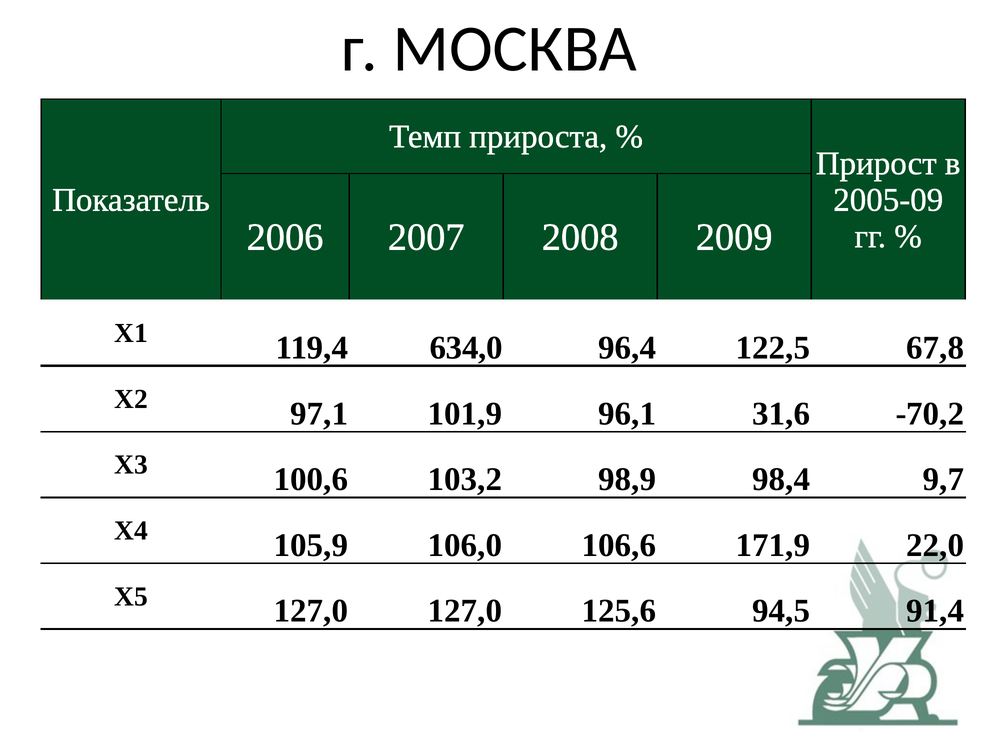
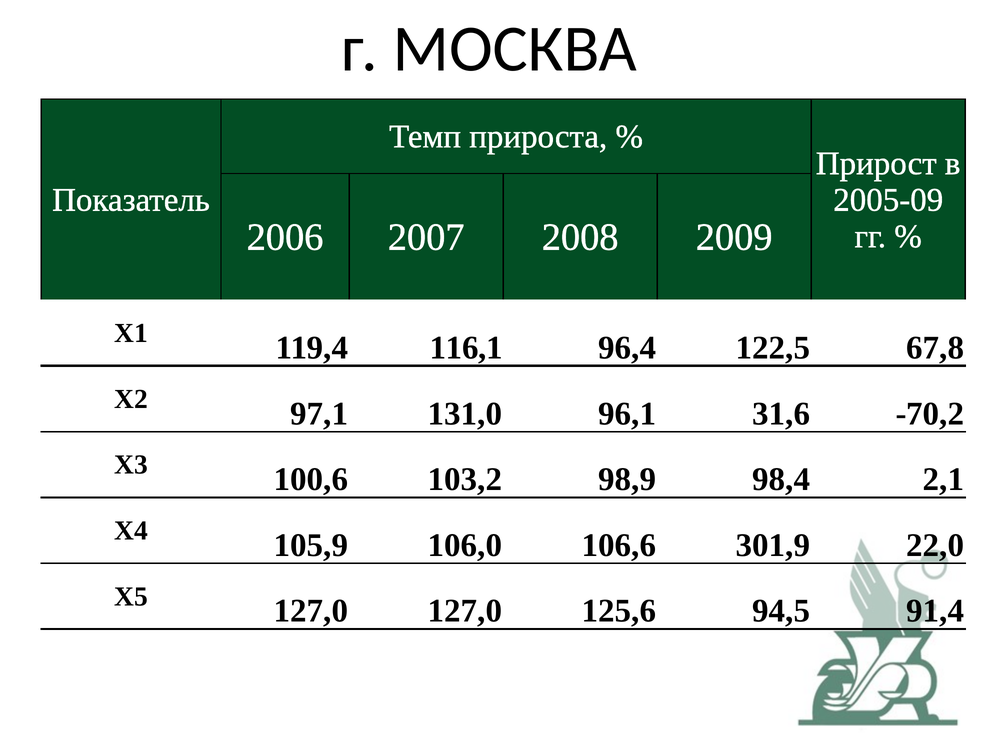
634,0: 634,0 -> 116,1 (466, 348)
101,9: 101,9 -> 131,0 (465, 413)
9,7: 9,7 -> 2,1 (944, 479)
171,9: 171,9 -> 301,9 (773, 545)
